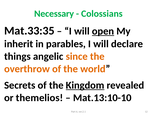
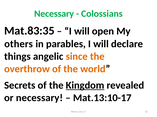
Mat.33:35: Mat.33:35 -> Mat.83:35 (29, 31)
open underline: present -> none (103, 31)
inherit: inherit -> others (19, 44)
or themelios: themelios -> necessary (39, 98)
Mat.13:10-10: Mat.13:10-10 -> Mat.13:10-17 (102, 98)
